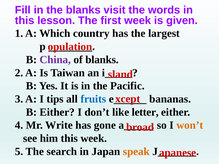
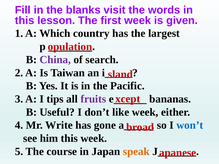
of blanks: blanks -> search (102, 60)
fruits colour: blue -> purple (93, 99)
B Either: Either -> Useful (57, 112)
like letter: letter -> week (145, 112)
won’t colour: orange -> blue (190, 125)
search: search -> course (62, 152)
